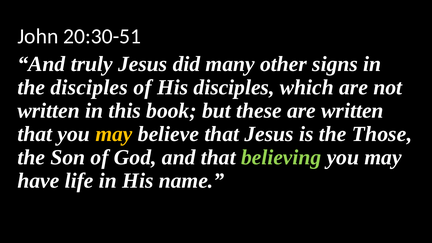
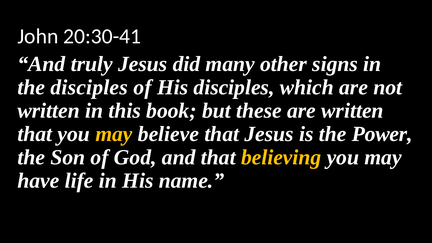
20:30-51: 20:30-51 -> 20:30-41 (102, 36)
Those: Those -> Power (382, 134)
believing colour: light green -> yellow (281, 157)
